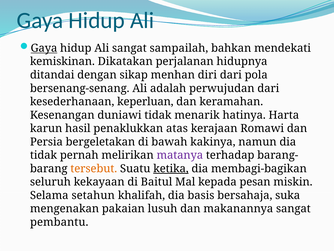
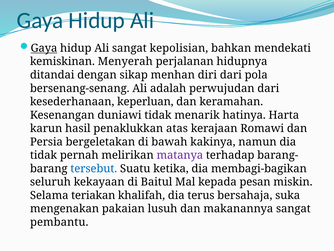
sampailah: sampailah -> kepolisian (179, 48)
Dikatakan: Dikatakan -> Menyerah (125, 61)
tersebut colour: orange -> blue (94, 168)
ketika underline: present -> none (171, 168)
setahun: setahun -> teriakan (93, 195)
basis: basis -> terus (201, 195)
